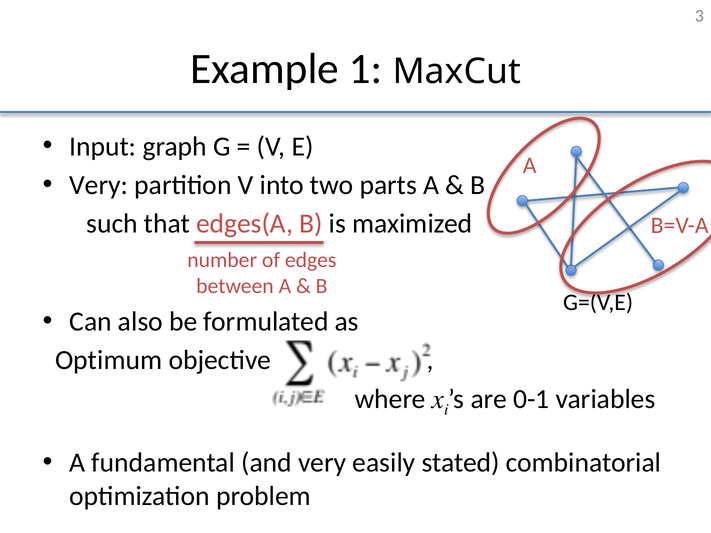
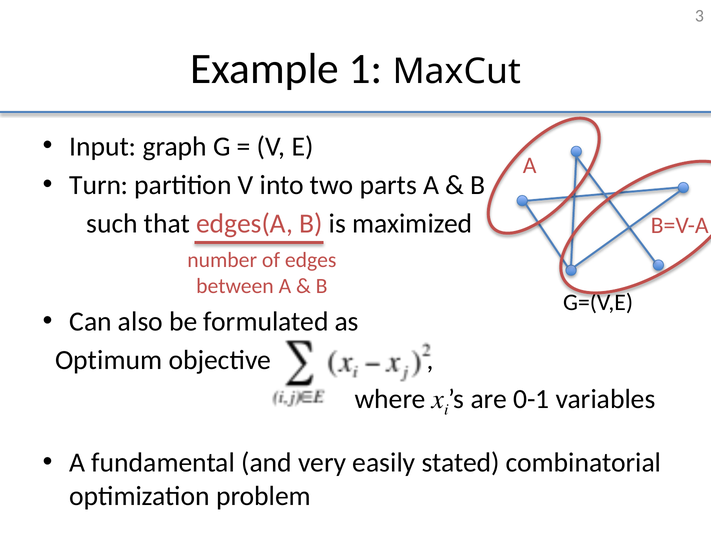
Very: Very -> Turn (99, 185)
